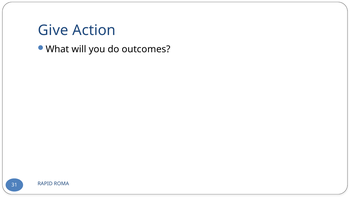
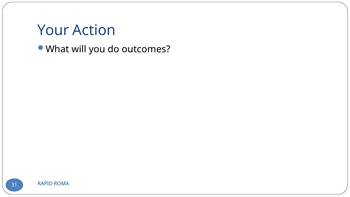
Give: Give -> Your (53, 30)
